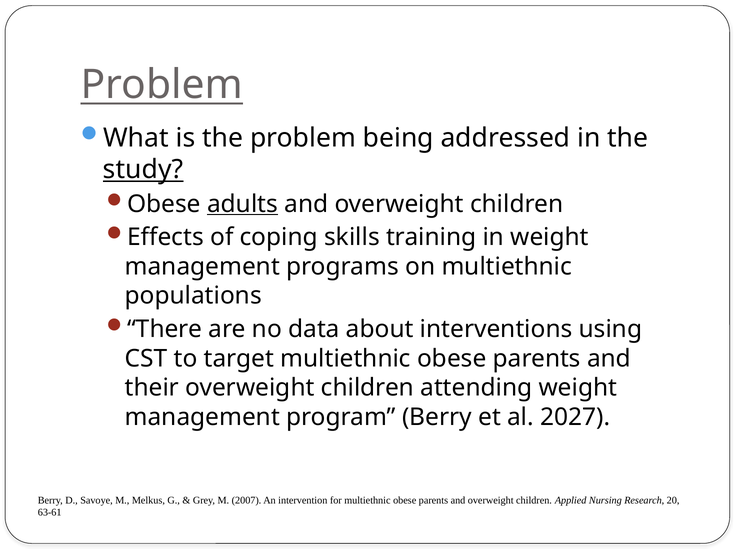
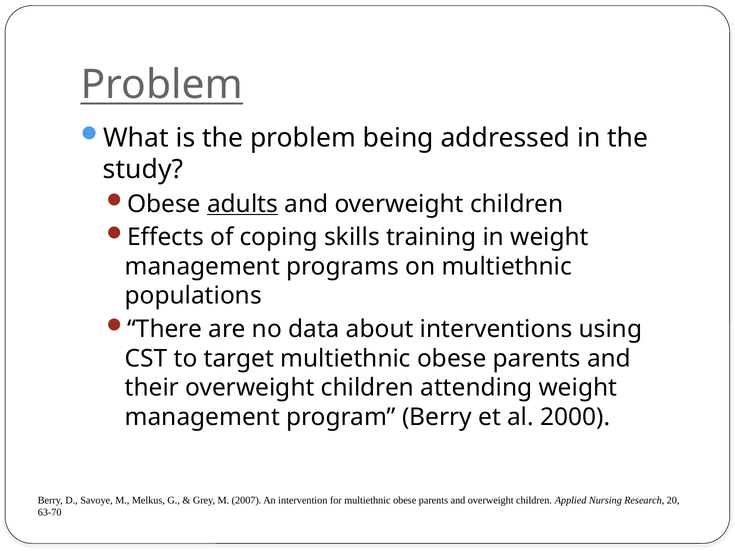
study underline: present -> none (143, 170)
2027: 2027 -> 2000 (575, 417)
63-61: 63-61 -> 63-70 (50, 513)
